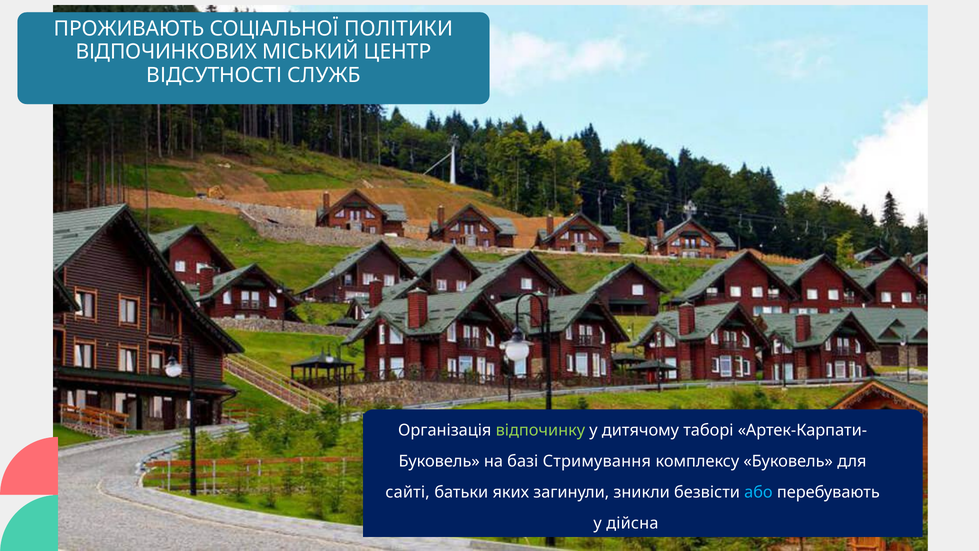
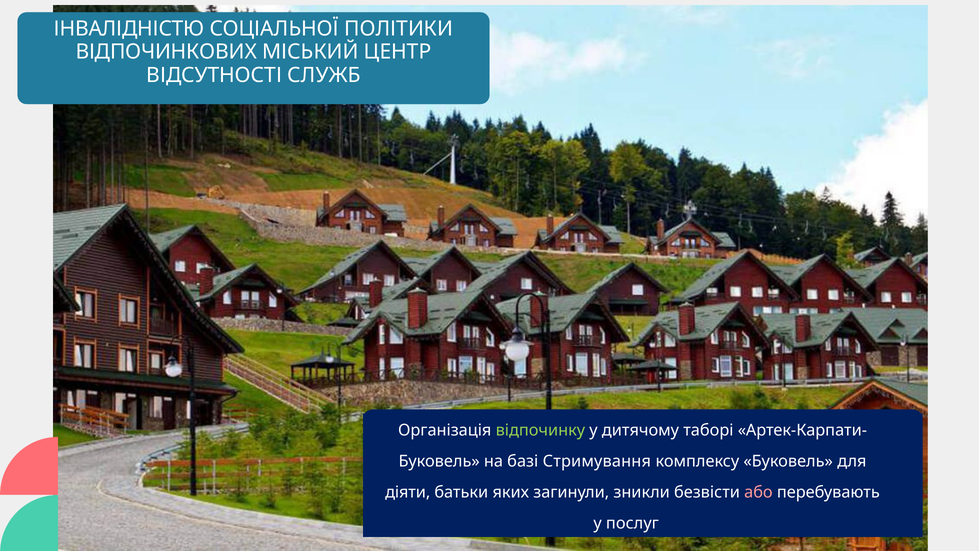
ПРОЖИВАЮТЬ: ПРОЖИВАЮТЬ -> ІНВАЛІДНІСТЮ (129, 29)
сайті: сайті -> діяти (408, 492)
або colour: light blue -> pink (758, 492)
дійсна: дійсна -> послуг (632, 523)
